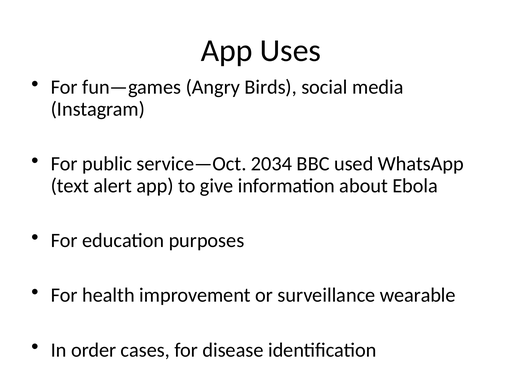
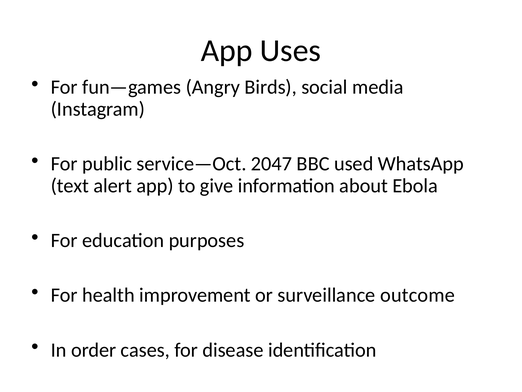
2034: 2034 -> 2047 (272, 164)
wearable: wearable -> outcome (418, 295)
